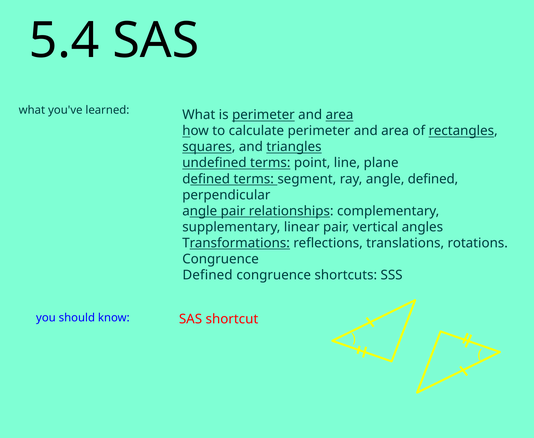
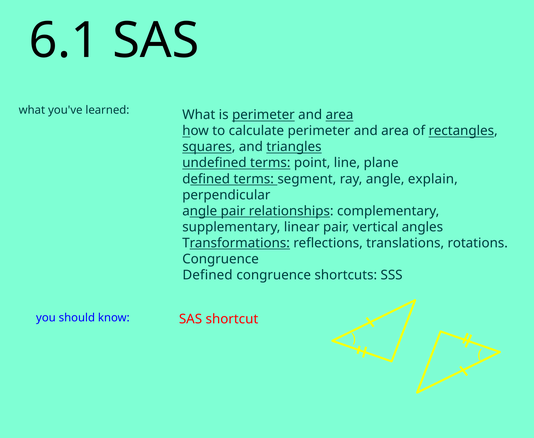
5.4: 5.4 -> 6.1 (64, 41)
angle defined: defined -> explain (433, 179)
